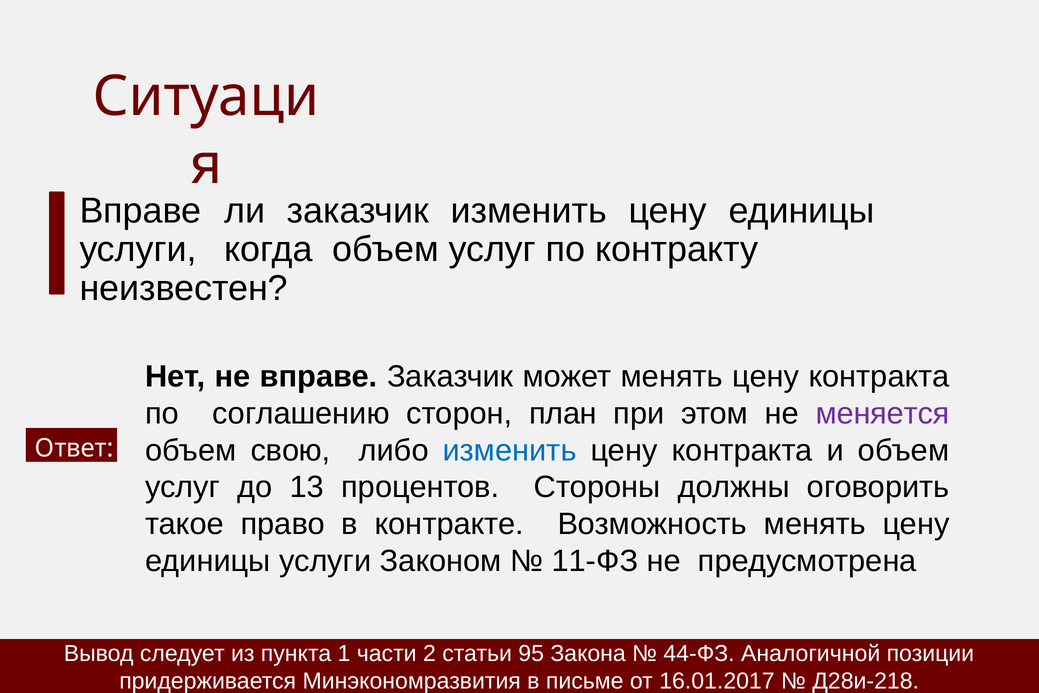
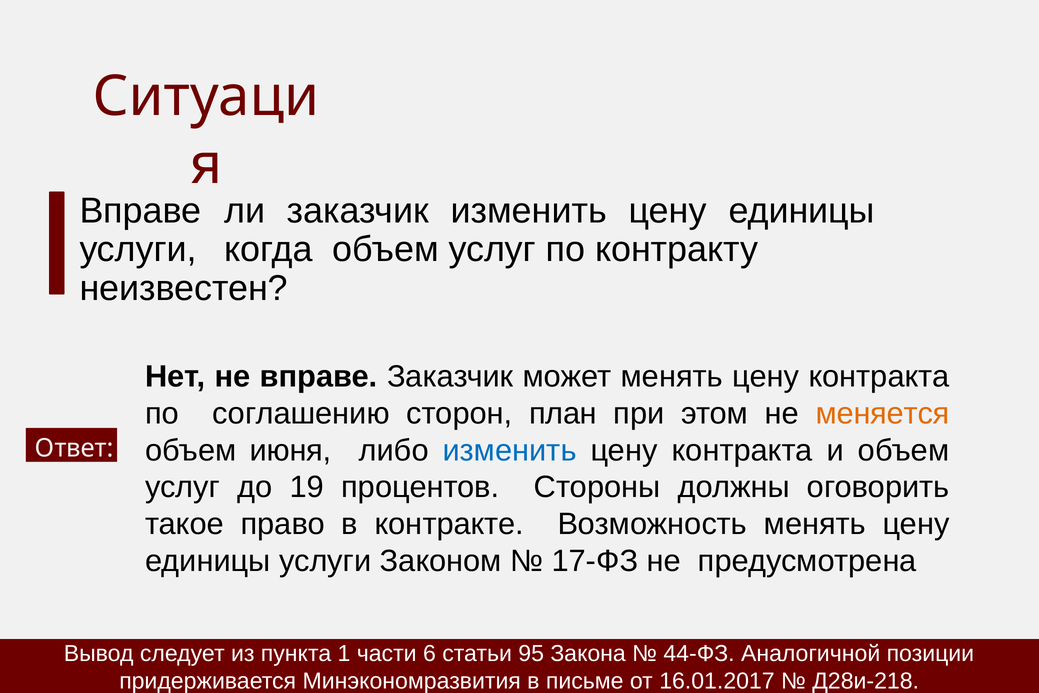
меняется colour: purple -> orange (883, 413)
свою: свою -> июня (291, 450)
13: 13 -> 19 (307, 487)
11-ФЗ: 11-ФЗ -> 17-ФЗ (595, 561)
2: 2 -> 6 (429, 653)
